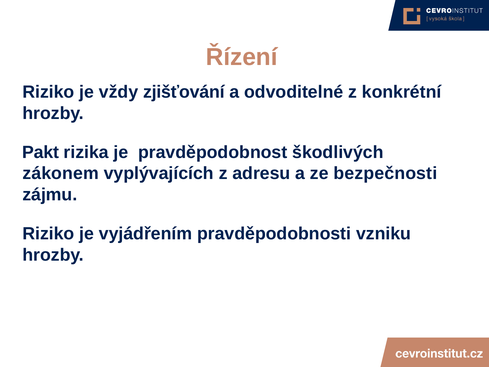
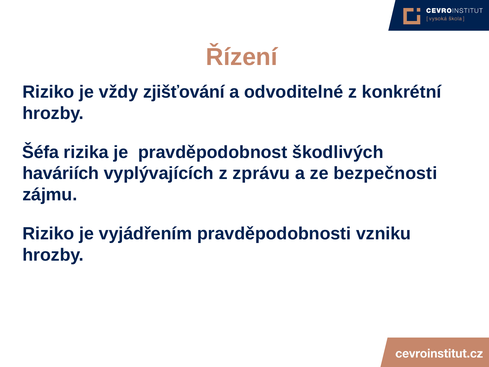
Pakt: Pakt -> Šéfa (41, 152)
zákonem: zákonem -> haváriích (61, 173)
adresu: adresu -> zprávu (261, 173)
